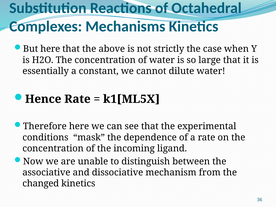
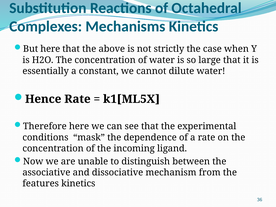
changed: changed -> features (41, 184)
